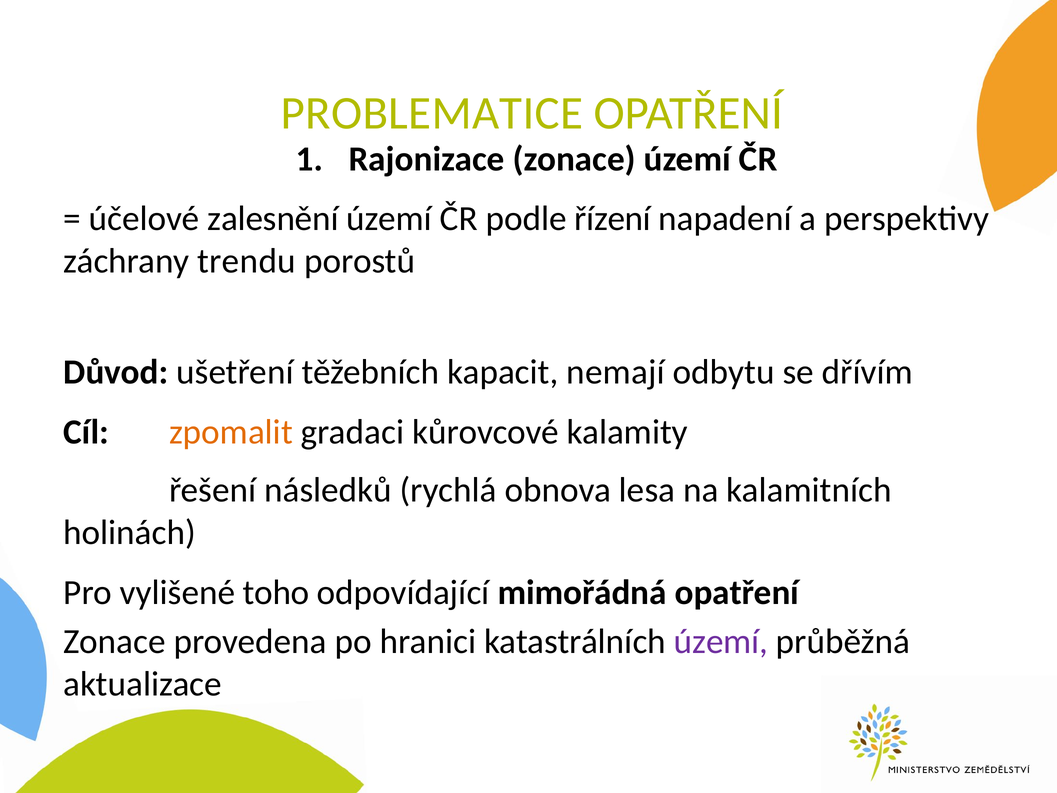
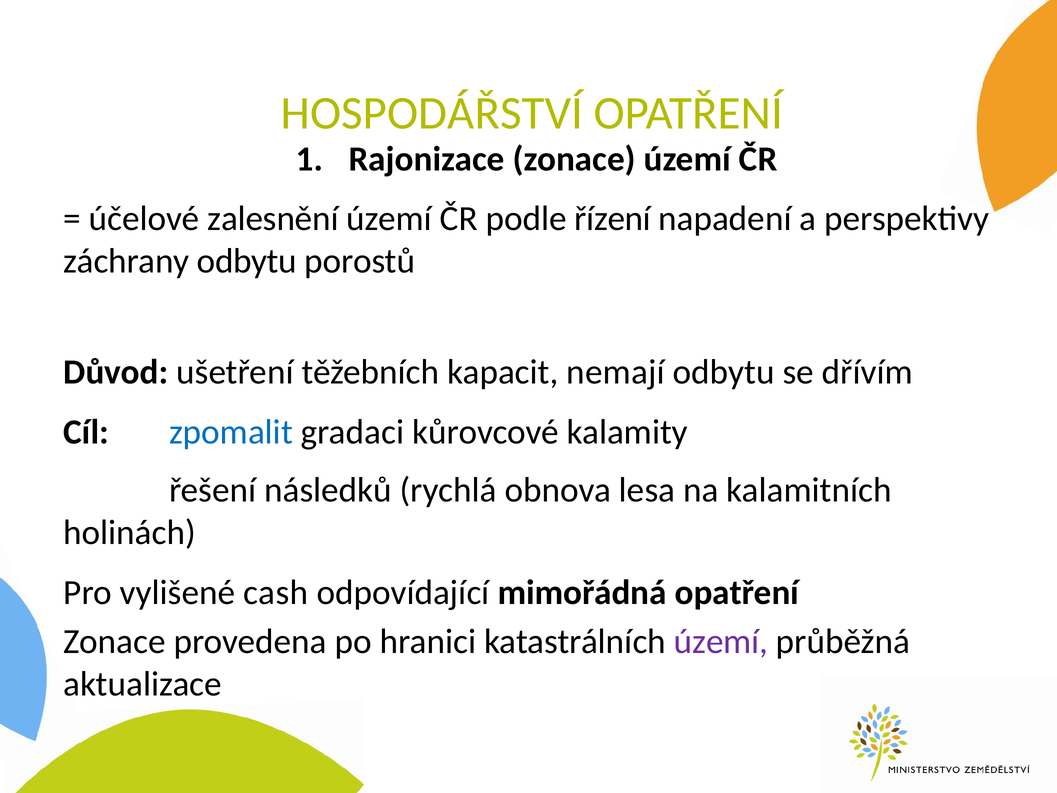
PROBLEMATICE: PROBLEMATICE -> HOSPODÁŘSTVÍ (432, 113)
záchrany trendu: trendu -> odbytu (247, 261)
zpomalit colour: orange -> blue (231, 432)
toho: toho -> cash (276, 592)
